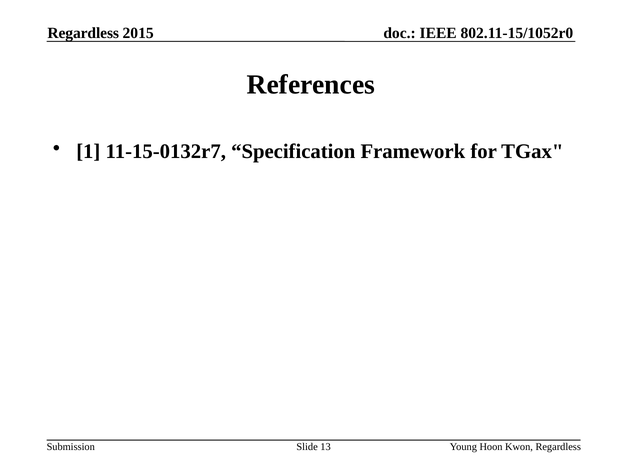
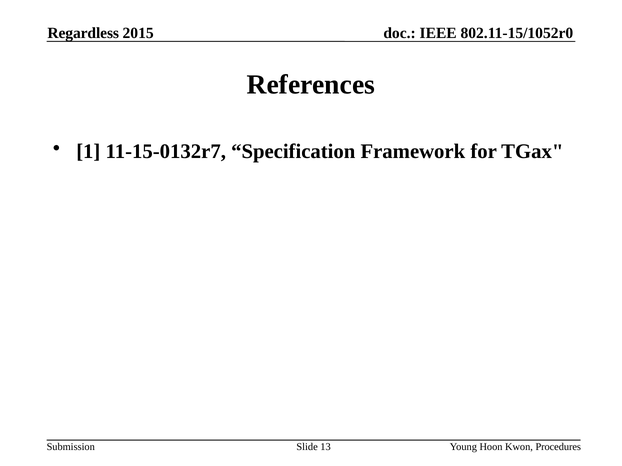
Kwon Regardless: Regardless -> Procedures (558, 447)
